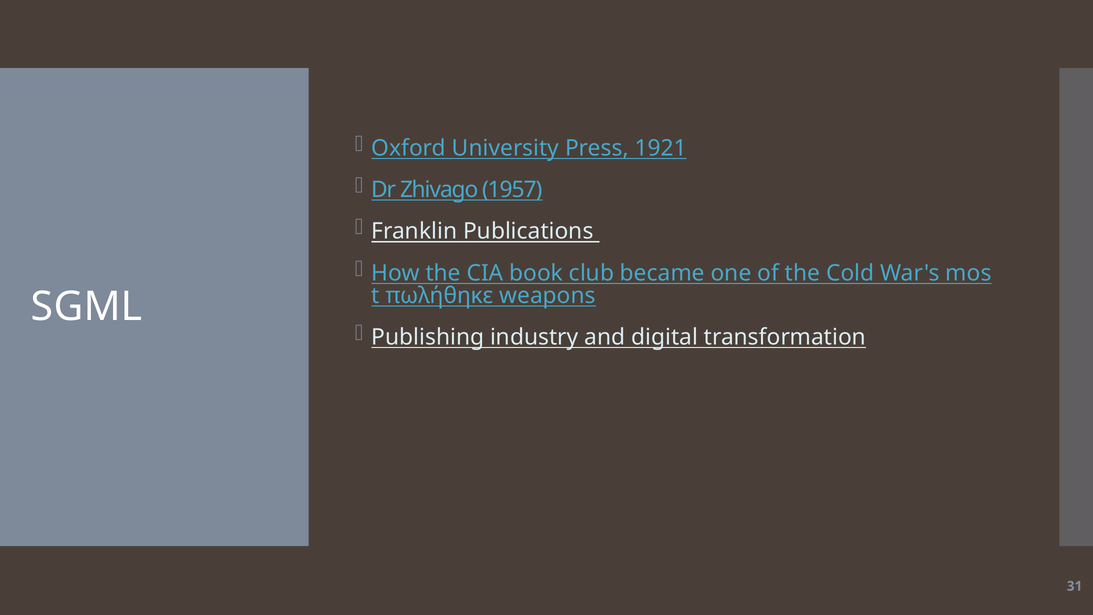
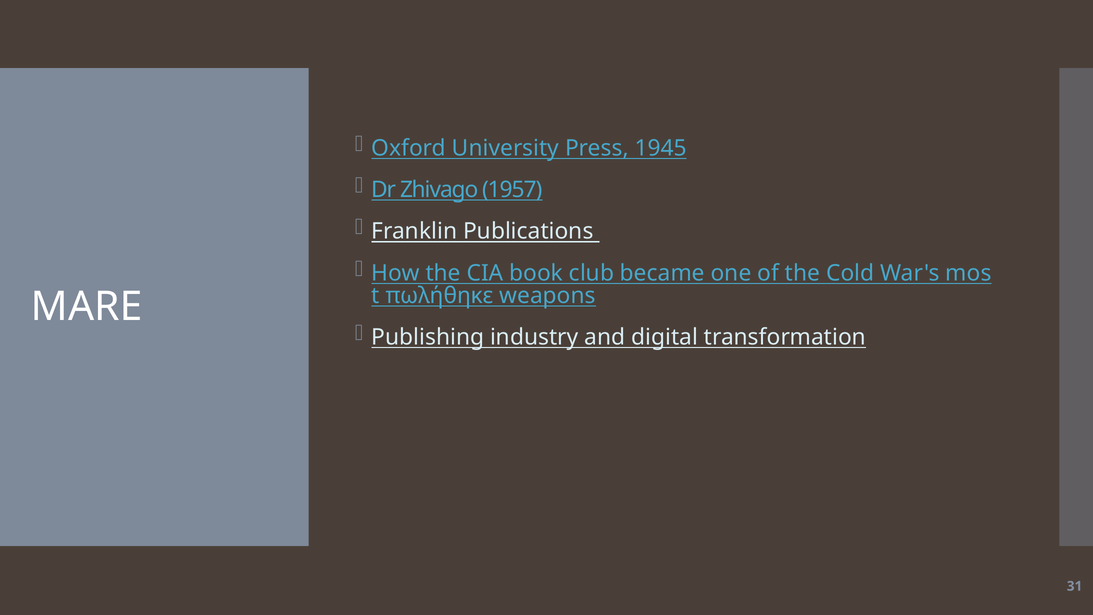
1921: 1921 -> 1945 (661, 148)
SGML: SGML -> MARE (87, 307)
